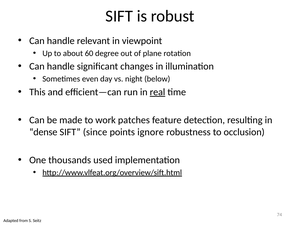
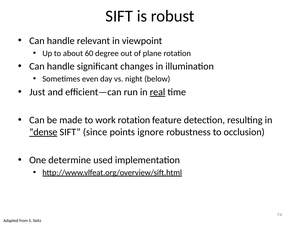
This: This -> Just (37, 92)
work patches: patches -> rotation (134, 120)
dense underline: none -> present (43, 132)
thousands: thousands -> determine (70, 160)
